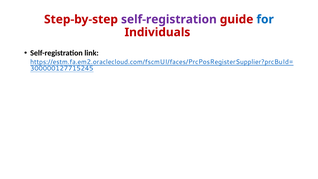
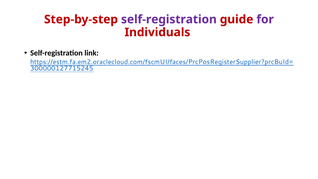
for colour: blue -> purple (265, 19)
